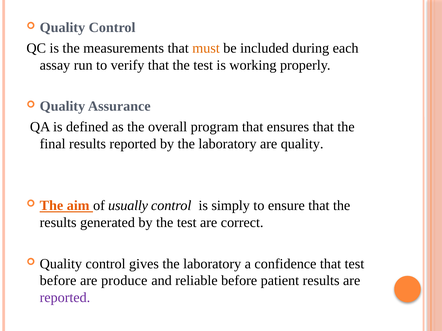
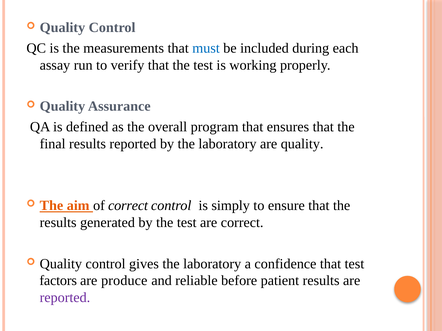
must colour: orange -> blue (206, 48)
of usually: usually -> correct (128, 206)
before: before -> factors (58, 281)
